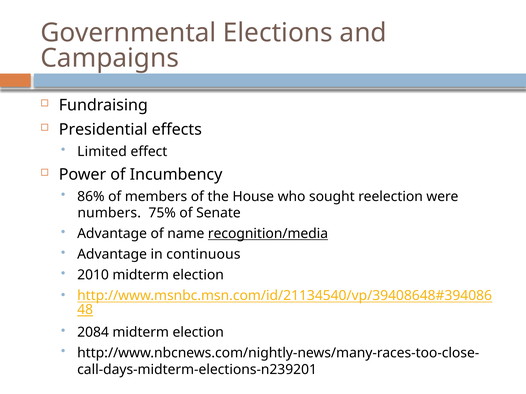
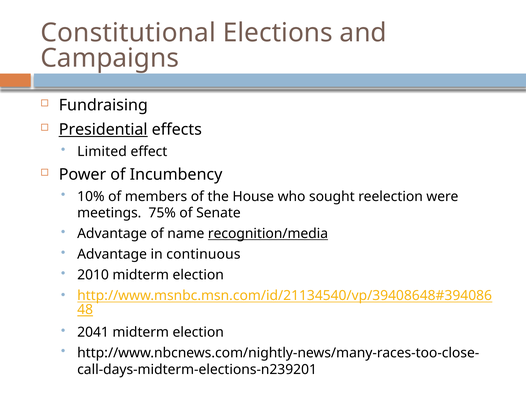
Governmental: Governmental -> Constitutional (128, 33)
Presidential underline: none -> present (103, 130)
86%: 86% -> 10% (91, 197)
numbers: numbers -> meetings (109, 213)
2084: 2084 -> 2041 (93, 333)
